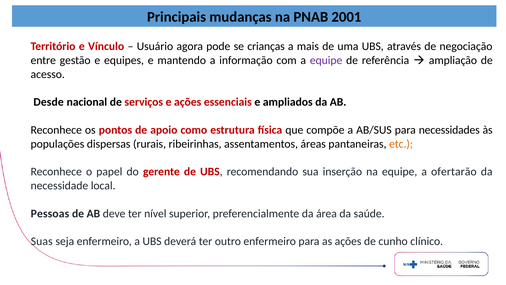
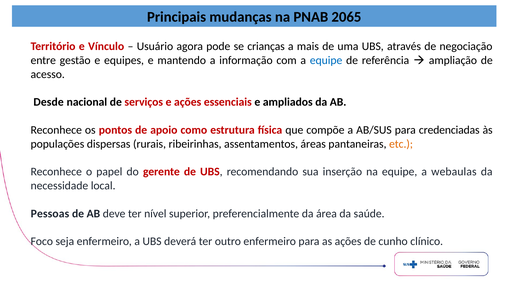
2001: 2001 -> 2065 (346, 17)
equipe colour: purple -> blue (326, 60)
necessidades: necessidades -> credenciadas (449, 130)
ofertarão: ofertarão -> webaulas (454, 172)
Suas: Suas -> Foco (42, 241)
